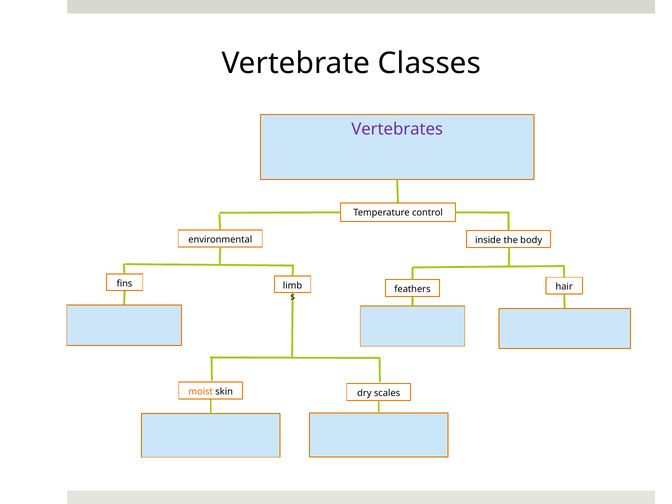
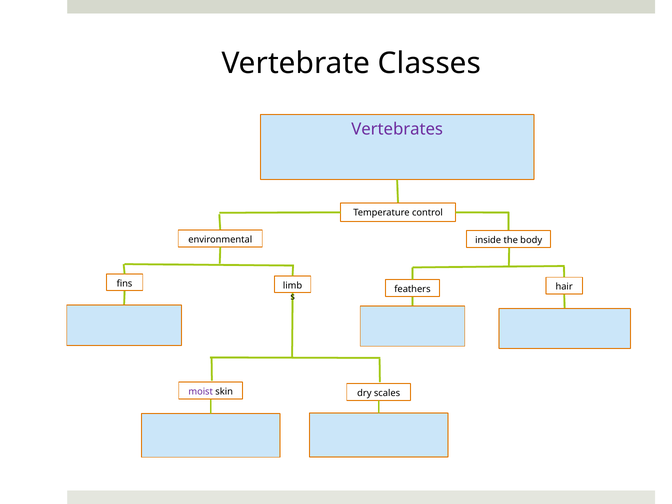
moist colour: orange -> purple (201, 392)
